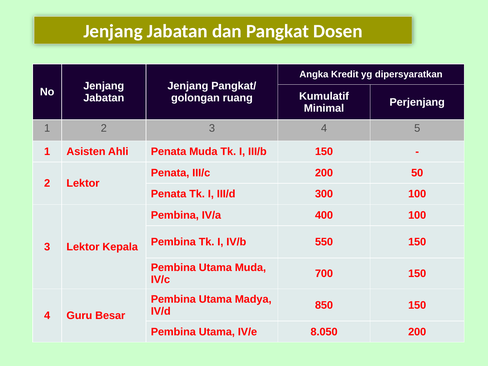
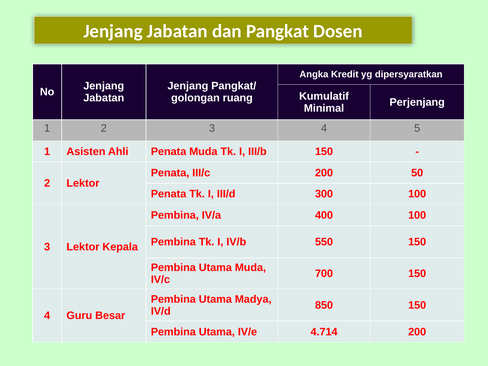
8.050: 8.050 -> 4.714 (324, 332)
